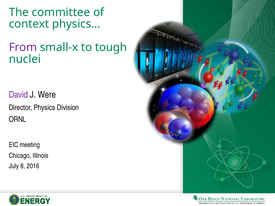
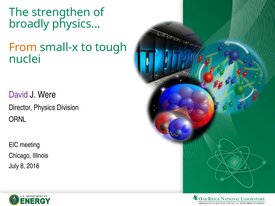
committee: committee -> strengthen (61, 12)
context: context -> broadly (29, 24)
From colour: purple -> orange (23, 47)
